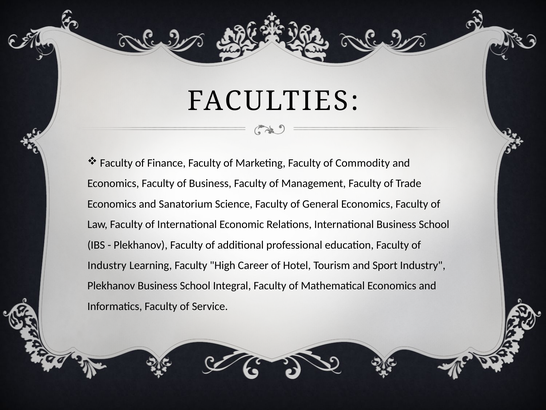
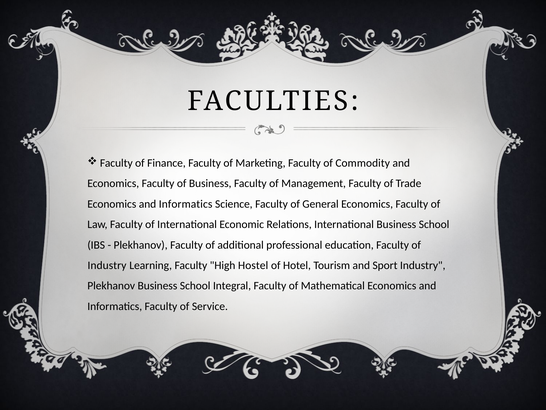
Sanatorium: Sanatorium -> Informatics (186, 204)
Career: Career -> Hostel (253, 265)
